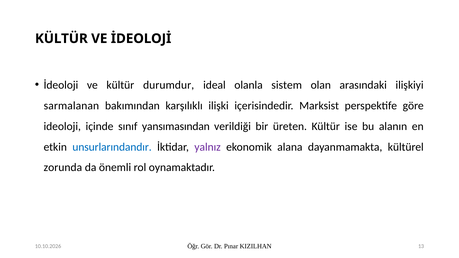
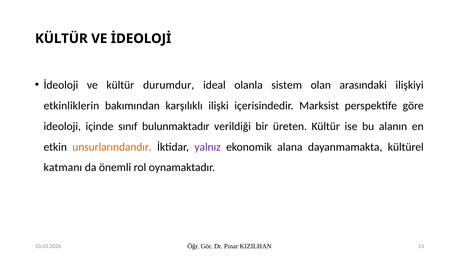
sarmalanan: sarmalanan -> etkinliklerin (71, 106)
yansımasından: yansımasından -> bulunmaktadır (176, 126)
unsurlarındandır colour: blue -> orange (112, 147)
zorunda: zorunda -> katmanı (63, 168)
